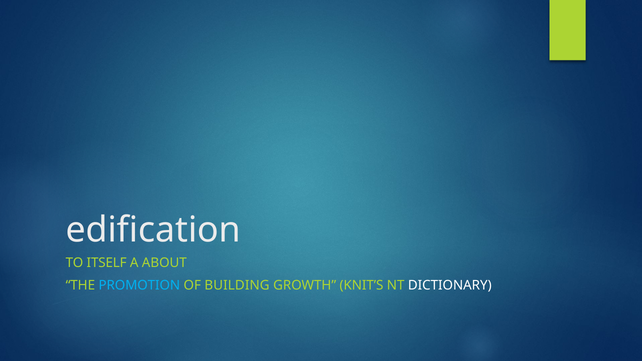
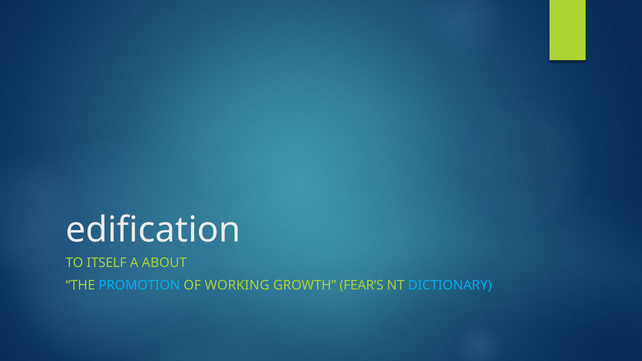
BUILDING: BUILDING -> WORKING (237, 286)
KNIT’S: KNIT’S -> FEAR’S (362, 286)
DICTIONARY colour: white -> light blue (450, 286)
